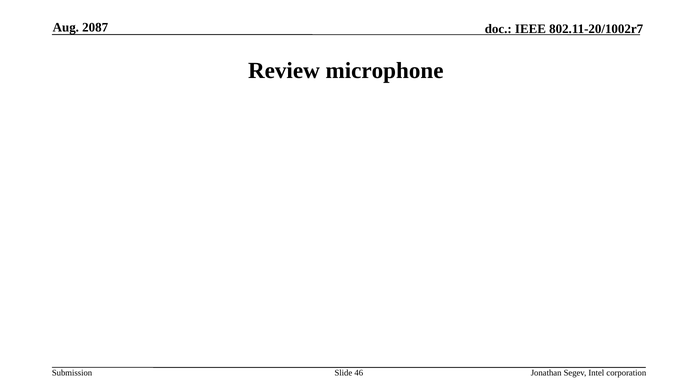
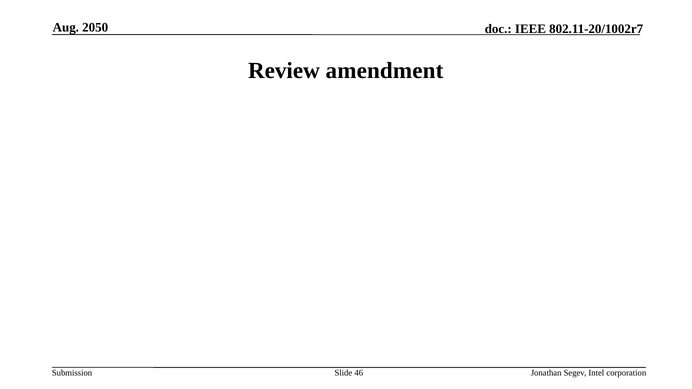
2087: 2087 -> 2050 (95, 28)
microphone: microphone -> amendment (384, 71)
